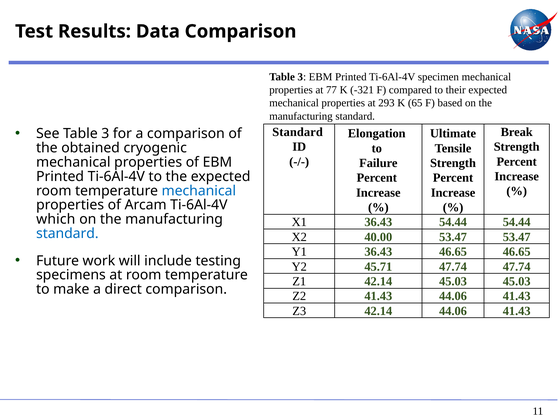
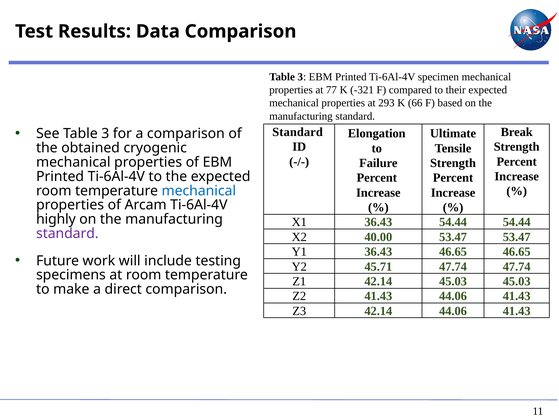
65: 65 -> 66 (415, 103)
which: which -> highly (56, 219)
standard colour: blue -> purple (67, 233)
